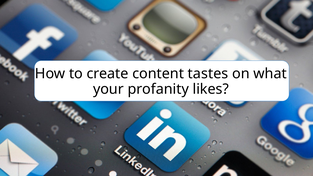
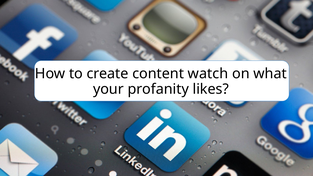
tastes: tastes -> watch (208, 74)
